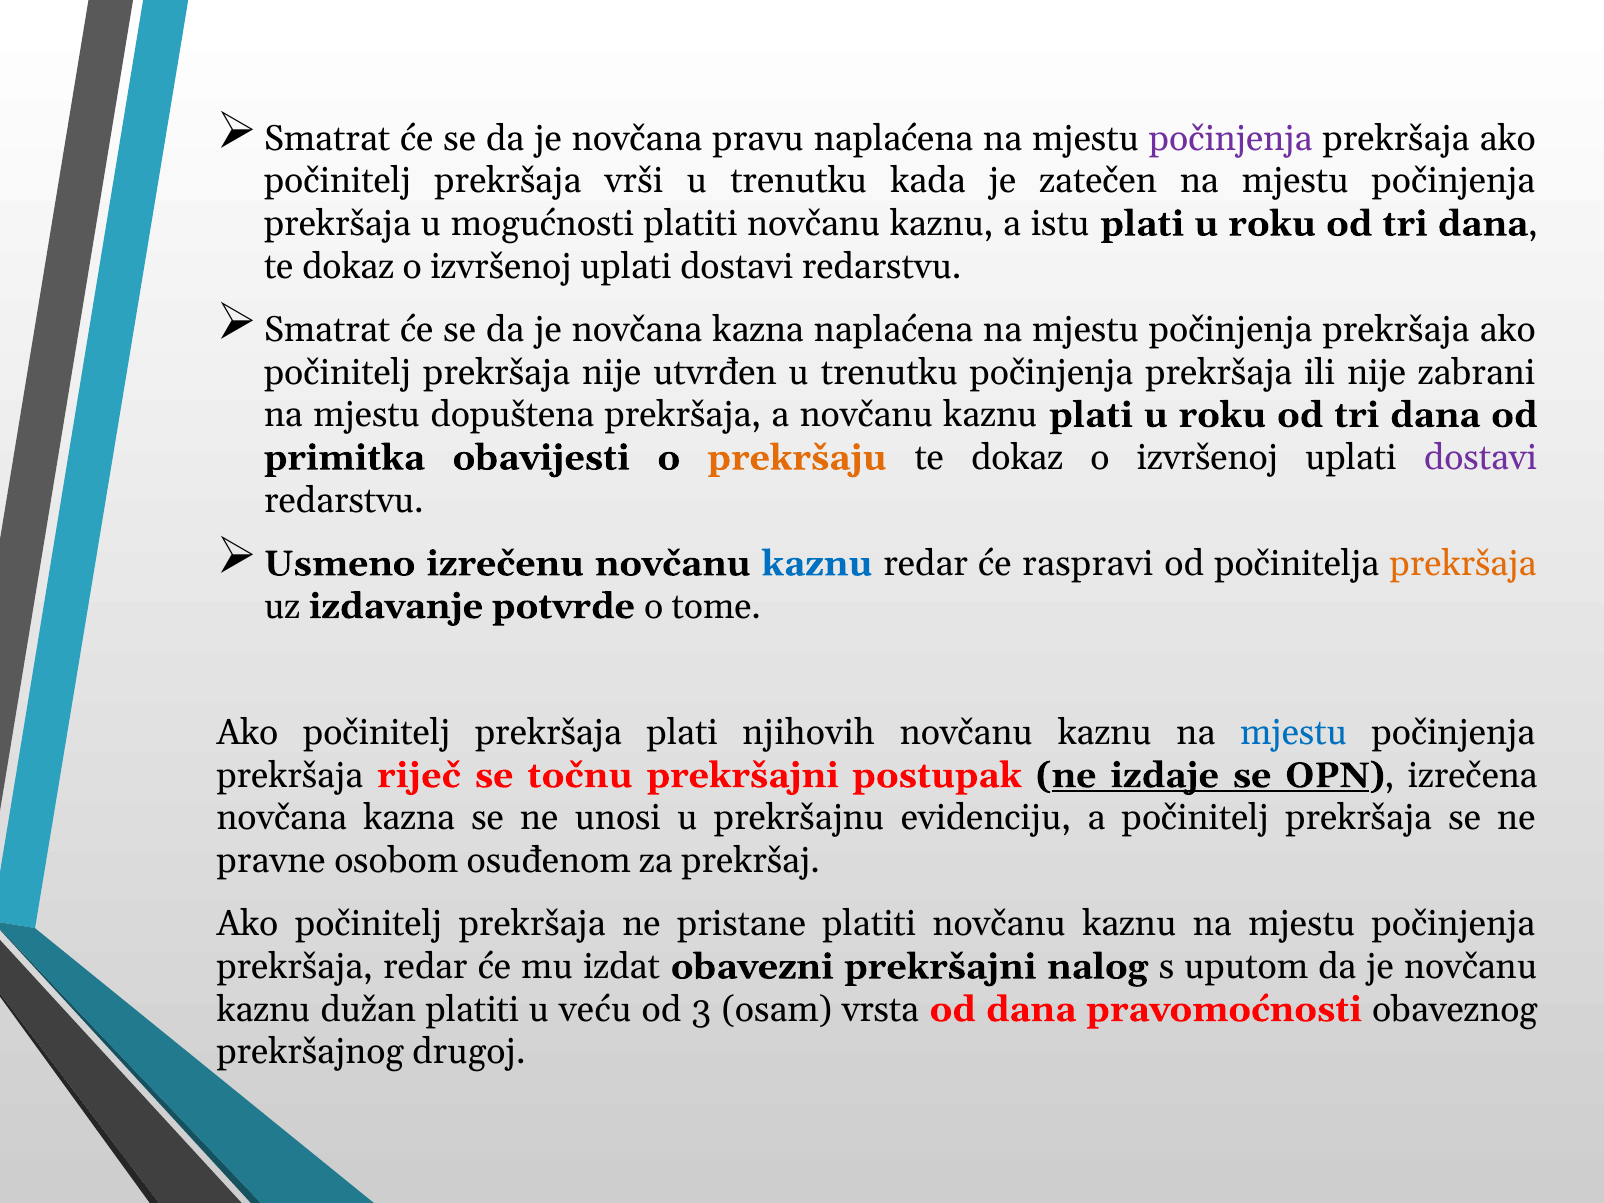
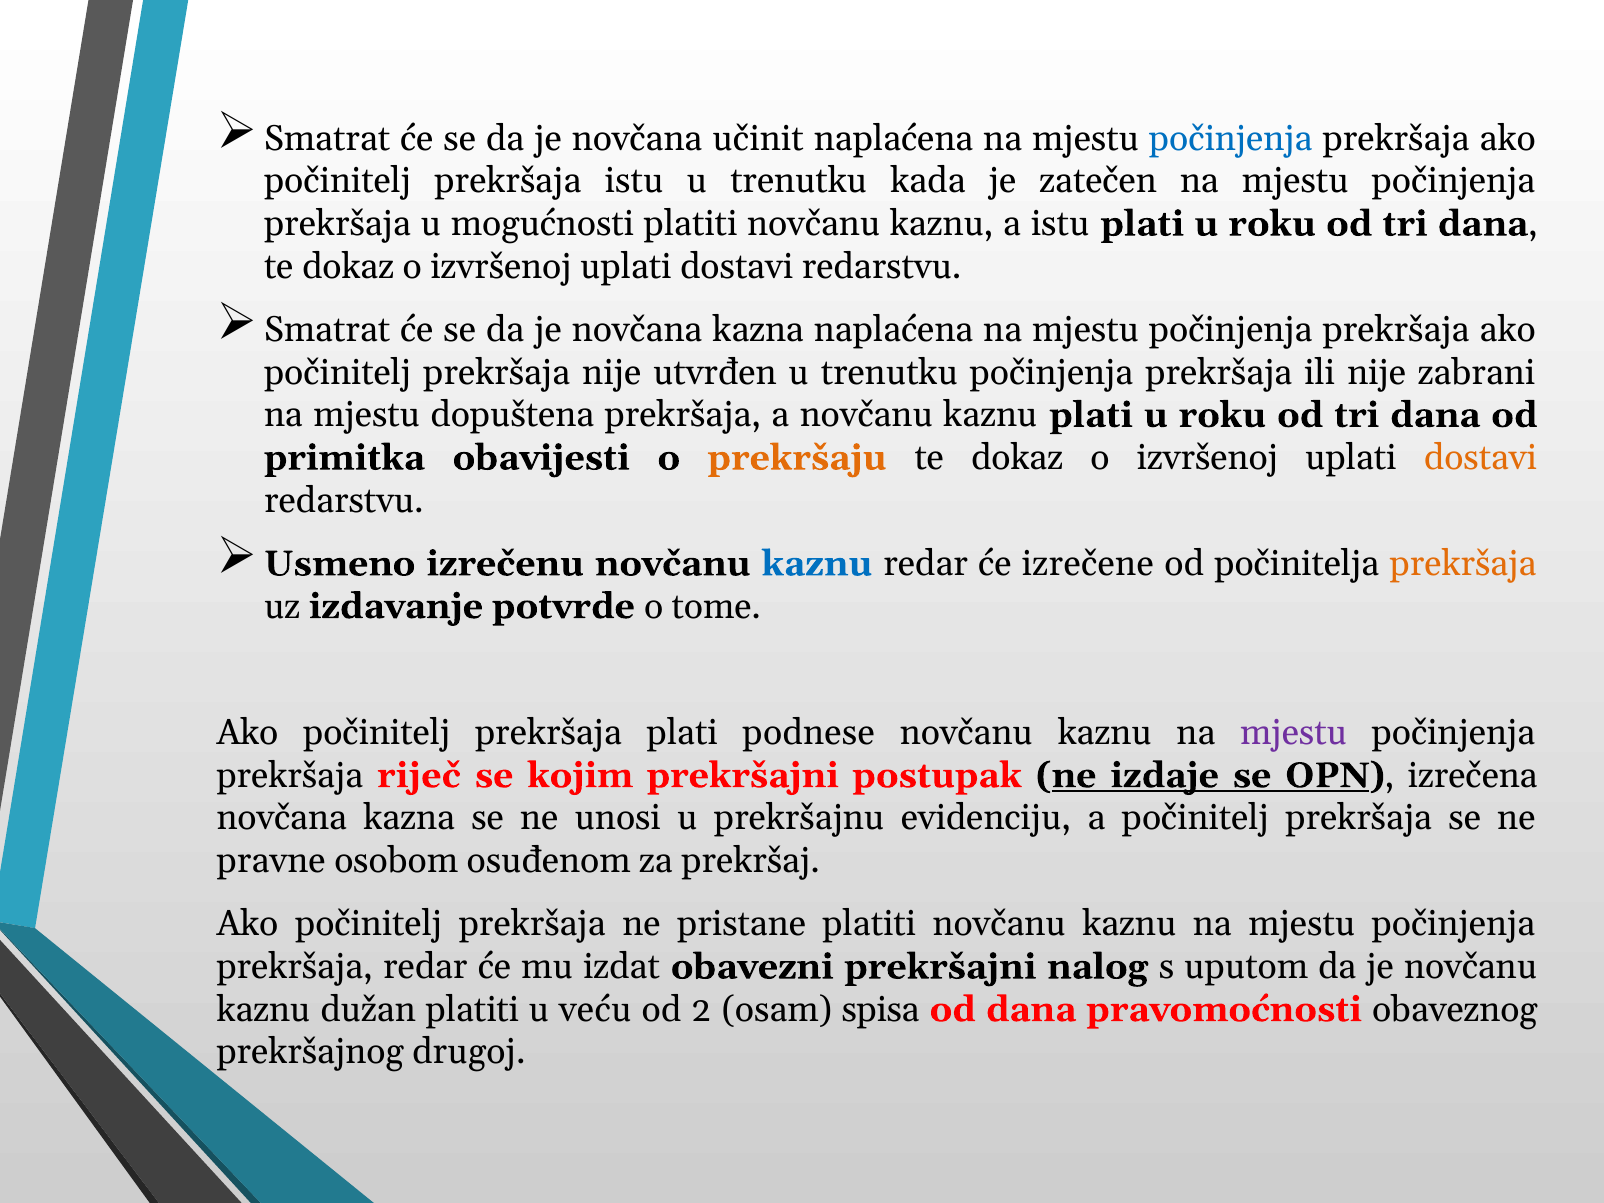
pravu: pravu -> učinit (758, 138)
počinjenja colour: purple -> blue (1231, 138)
prekršaja vrši: vrši -> istu (634, 181)
dostavi colour: purple -> orange (1480, 458)
raspravi: raspravi -> izrečene (1088, 564)
njihovih: njihovih -> podnese (809, 733)
mjestu colour: blue -> purple (1294, 733)
točnu: točnu -> kojim (580, 775)
3: 3 -> 2 (701, 1009)
vrsta: vrsta -> spisa (881, 1009)
